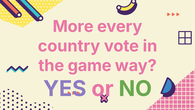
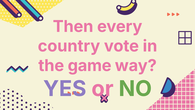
More: More -> Then (73, 26)
